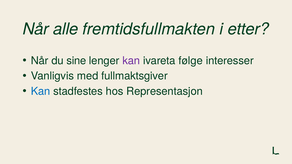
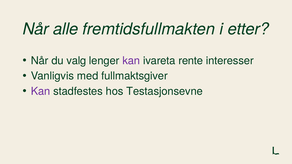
sine: sine -> valg (76, 61)
følge: følge -> rente (191, 61)
Kan colour: blue -> purple (41, 91)
Representasjon: Representasjon -> Testasjonsevne (165, 91)
